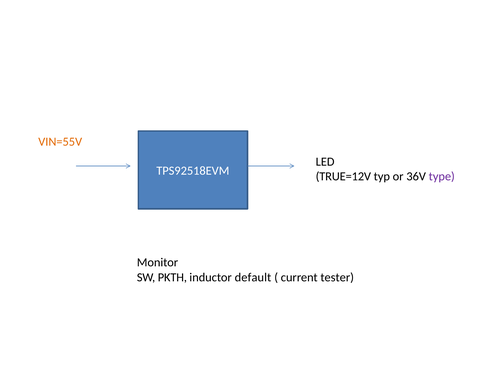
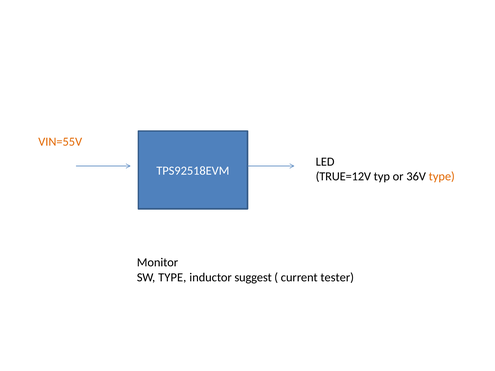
type colour: purple -> orange (442, 177)
SW PKTH: PKTH -> TYPE (172, 277)
default: default -> suggest (253, 277)
